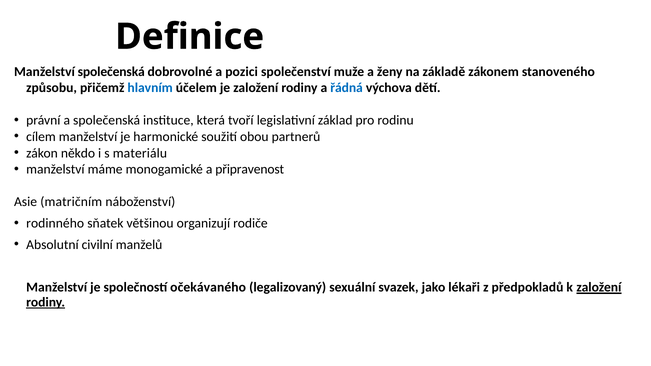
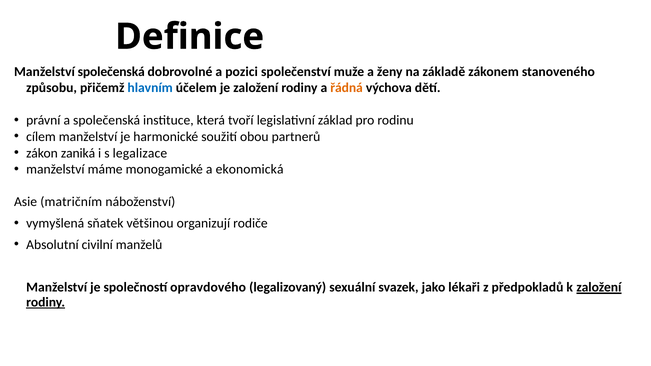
řádná colour: blue -> orange (347, 88)
někdo: někdo -> zaniká (78, 153)
materiálu: materiálu -> legalizace (140, 153)
připravenost: připravenost -> ekonomická (250, 169)
rodinného: rodinného -> vymyšlená (55, 223)
očekávaného: očekávaného -> opravdového (208, 288)
